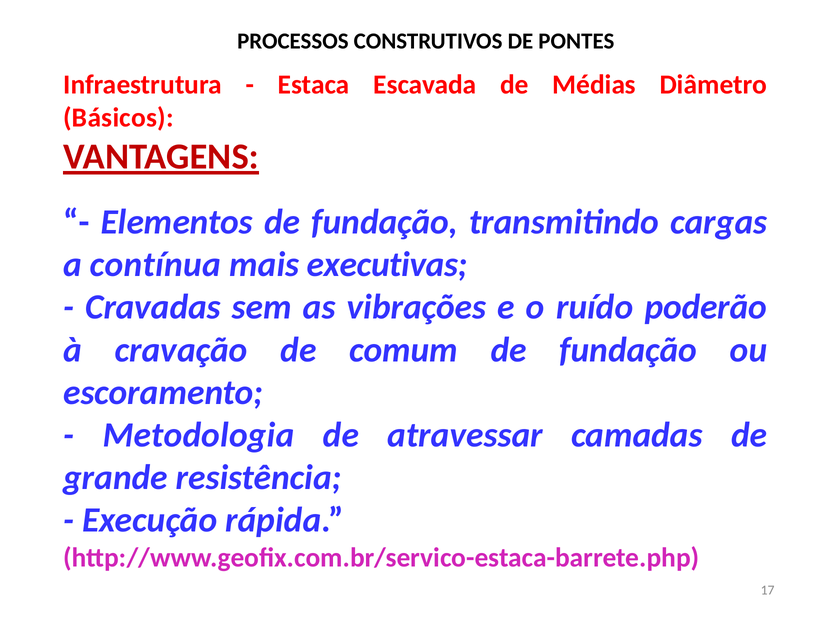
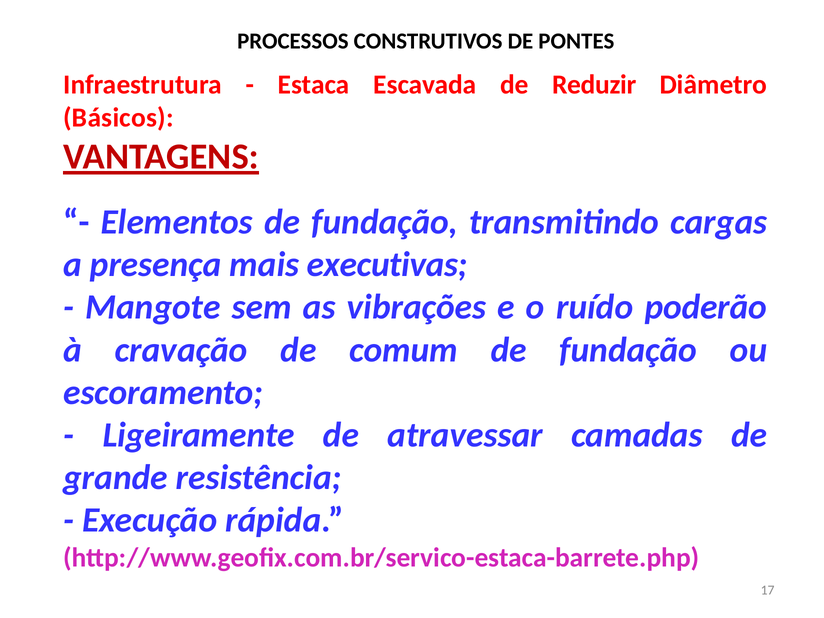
Médias: Médias -> Reduzir (594, 85)
contínua: contínua -> presença (156, 265)
Cravadas: Cravadas -> Mangote (153, 307)
Metodologia: Metodologia -> Ligeiramente (199, 435)
